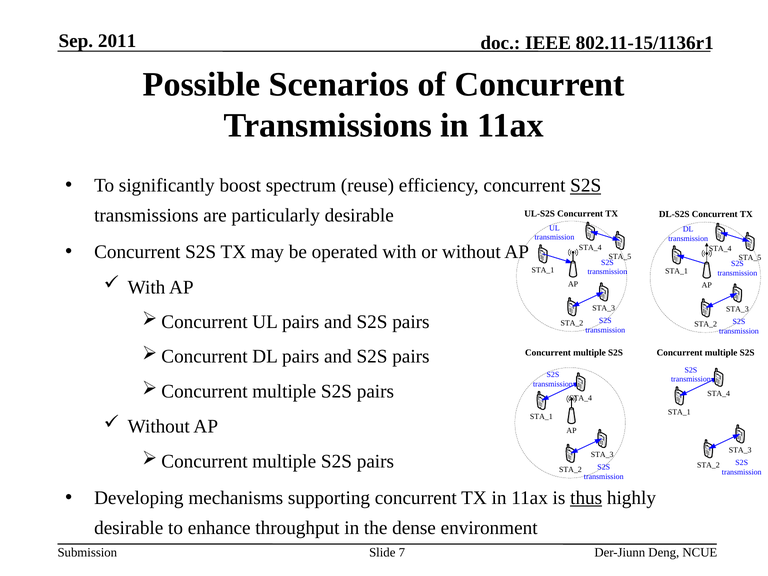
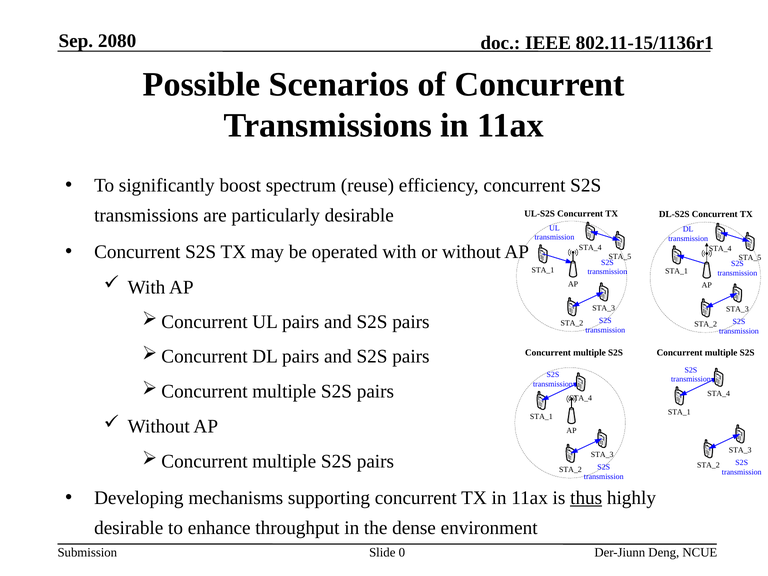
2011: 2011 -> 2080 (117, 41)
S2S underline: present -> none (586, 186)
7: 7 -> 0 (402, 552)
